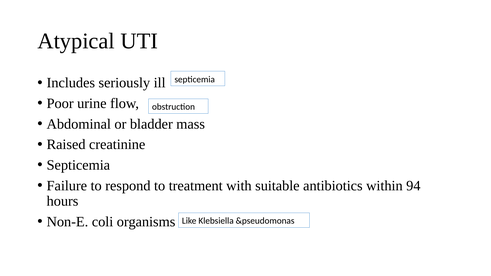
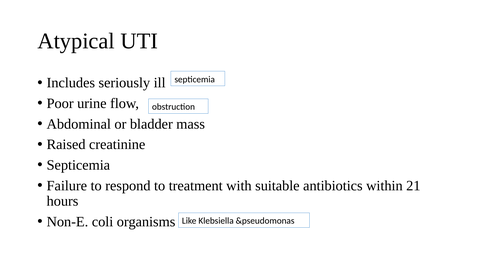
94: 94 -> 21 (413, 186)
